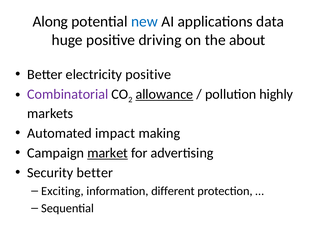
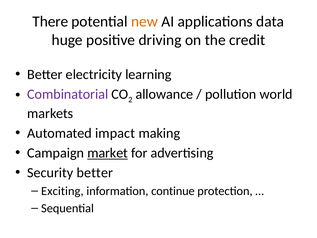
Along: Along -> There (50, 21)
new colour: blue -> orange (144, 21)
about: about -> credit (247, 40)
electricity positive: positive -> learning (148, 74)
allowance underline: present -> none (164, 94)
highly: highly -> world (276, 94)
different: different -> continue (173, 191)
